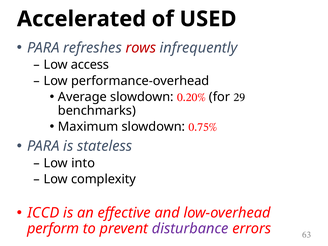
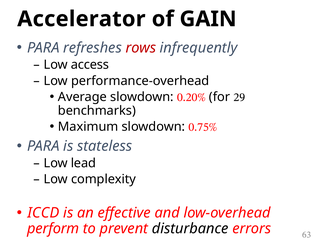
Accelerated: Accelerated -> Accelerator (81, 19)
USED: USED -> GAIN (208, 19)
into: into -> lead (83, 163)
disturbance colour: purple -> black (190, 229)
